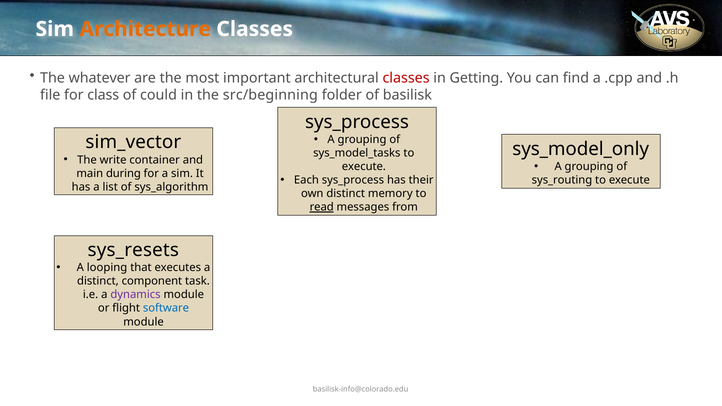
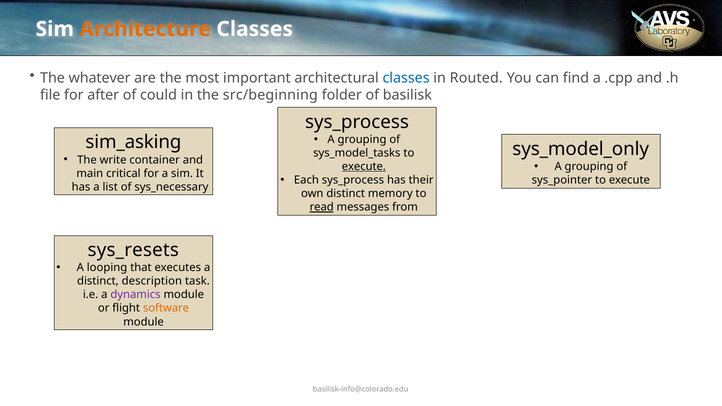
classes colour: red -> blue (406, 78)
Getting: Getting -> Routed (476, 78)
class: class -> after (103, 95)
sim_vector: sim_vector -> sim_asking (133, 142)
execute underline: none -> present (364, 167)
during: during -> critical (123, 173)
sys_routing: sys_routing -> sys_pointer (562, 180)
sys_algorithm: sys_algorithm -> sys_necessary (171, 187)
component: component -> description (152, 281)
software colour: blue -> orange (166, 308)
